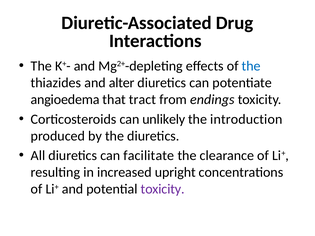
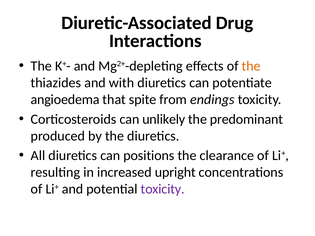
the colour: blue -> orange (251, 66)
alter: alter -> with (122, 83)
tract: tract -> spite (143, 100)
introduction: introduction -> predominant (246, 119)
facilitate: facilitate -> positions (149, 156)
